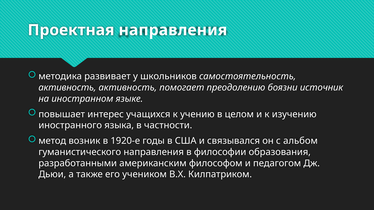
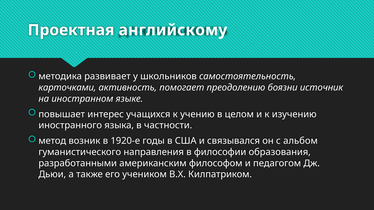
Проектная направления: направления -> английскому (173, 30)
активность: активность -> карточками (67, 88)
